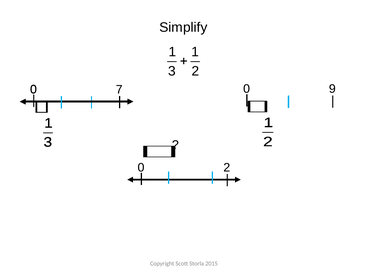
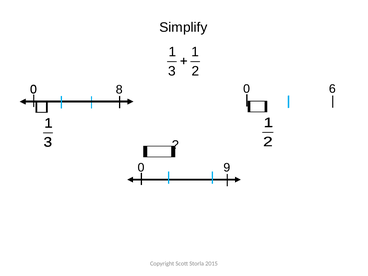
7: 7 -> 8 (119, 90)
9: 9 -> 6 (332, 89)
0 2: 2 -> 9 (227, 168)
